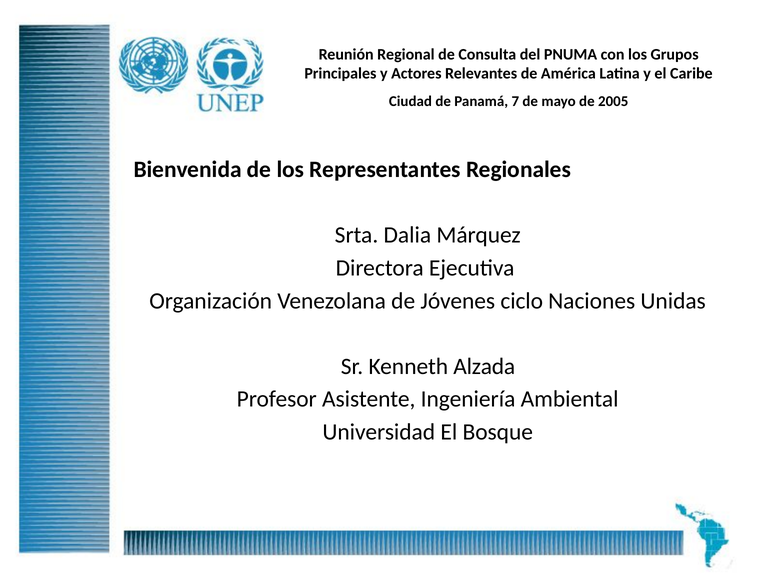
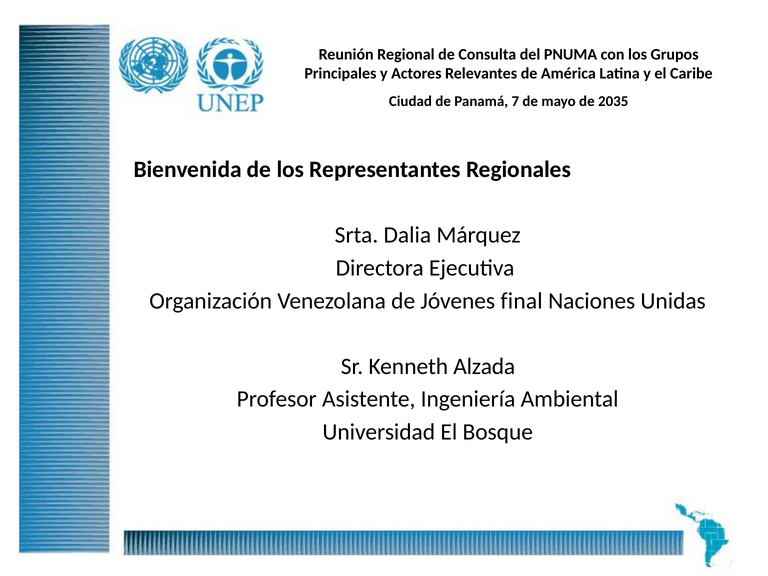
2005: 2005 -> 2035 (613, 102)
ciclo: ciclo -> final (522, 301)
